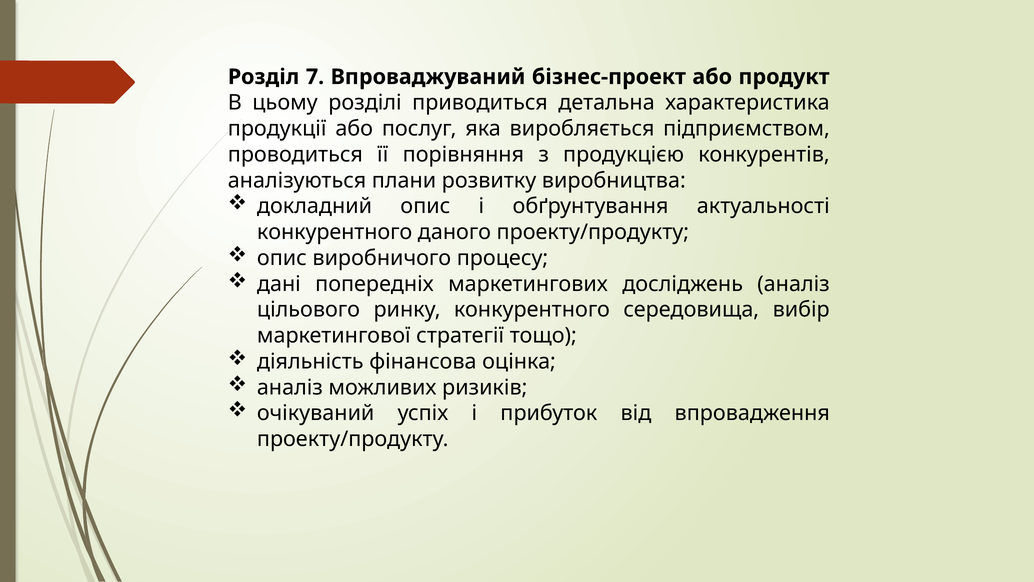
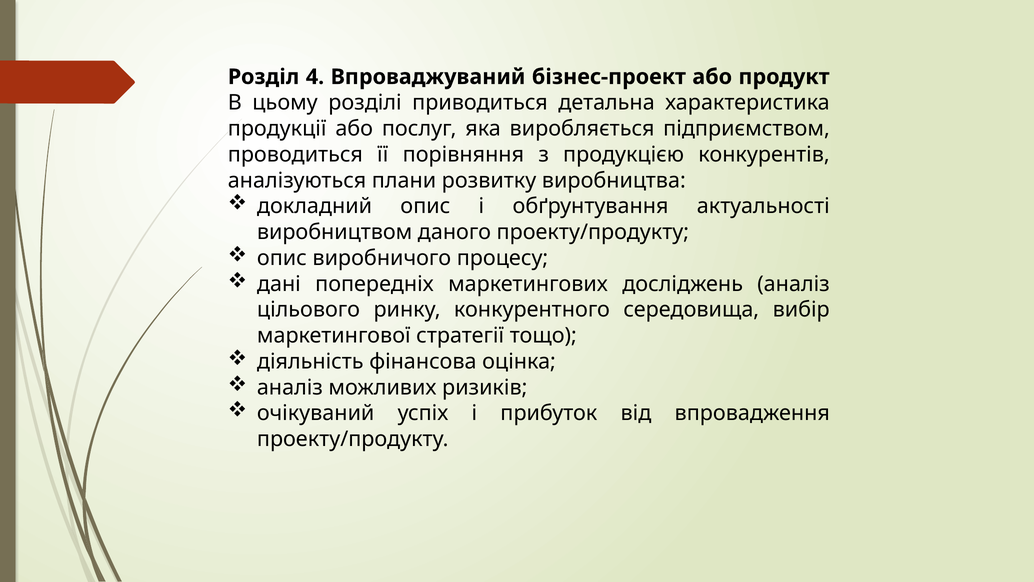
7: 7 -> 4 (315, 77)
конкурентного: конкурентного -> виробництвом (335, 232)
